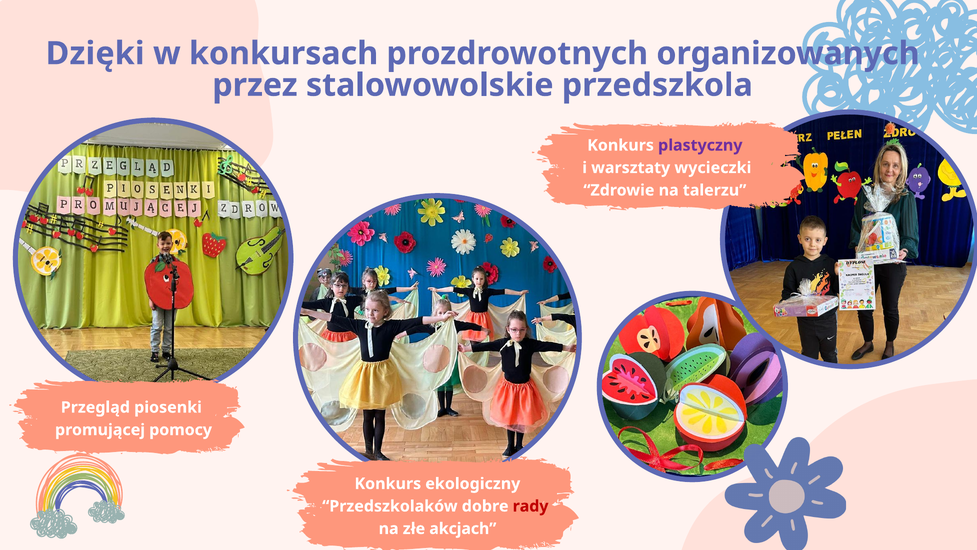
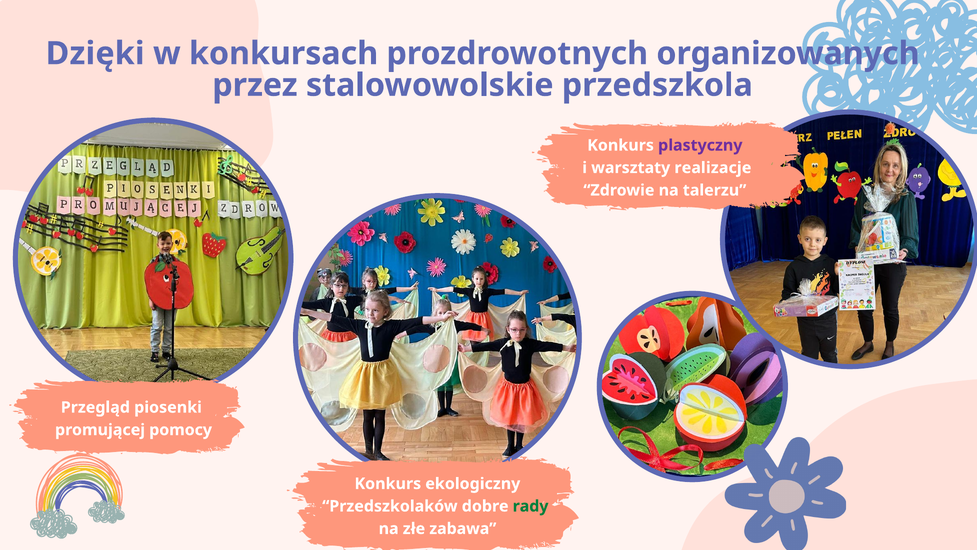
wycieczki: wycieczki -> realizacje (713, 168)
rady colour: red -> green (531, 506)
akcjach: akcjach -> zabawa (463, 528)
